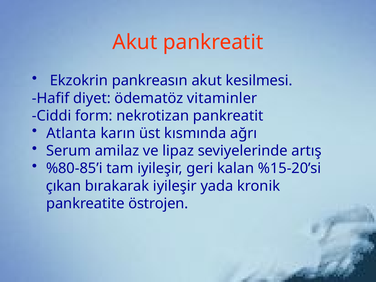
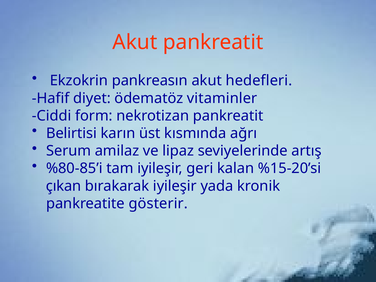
kesilmesi: kesilmesi -> hedefleri (259, 81)
Atlanta: Atlanta -> Belirtisi (71, 133)
östrojen: östrojen -> gösterir (158, 204)
